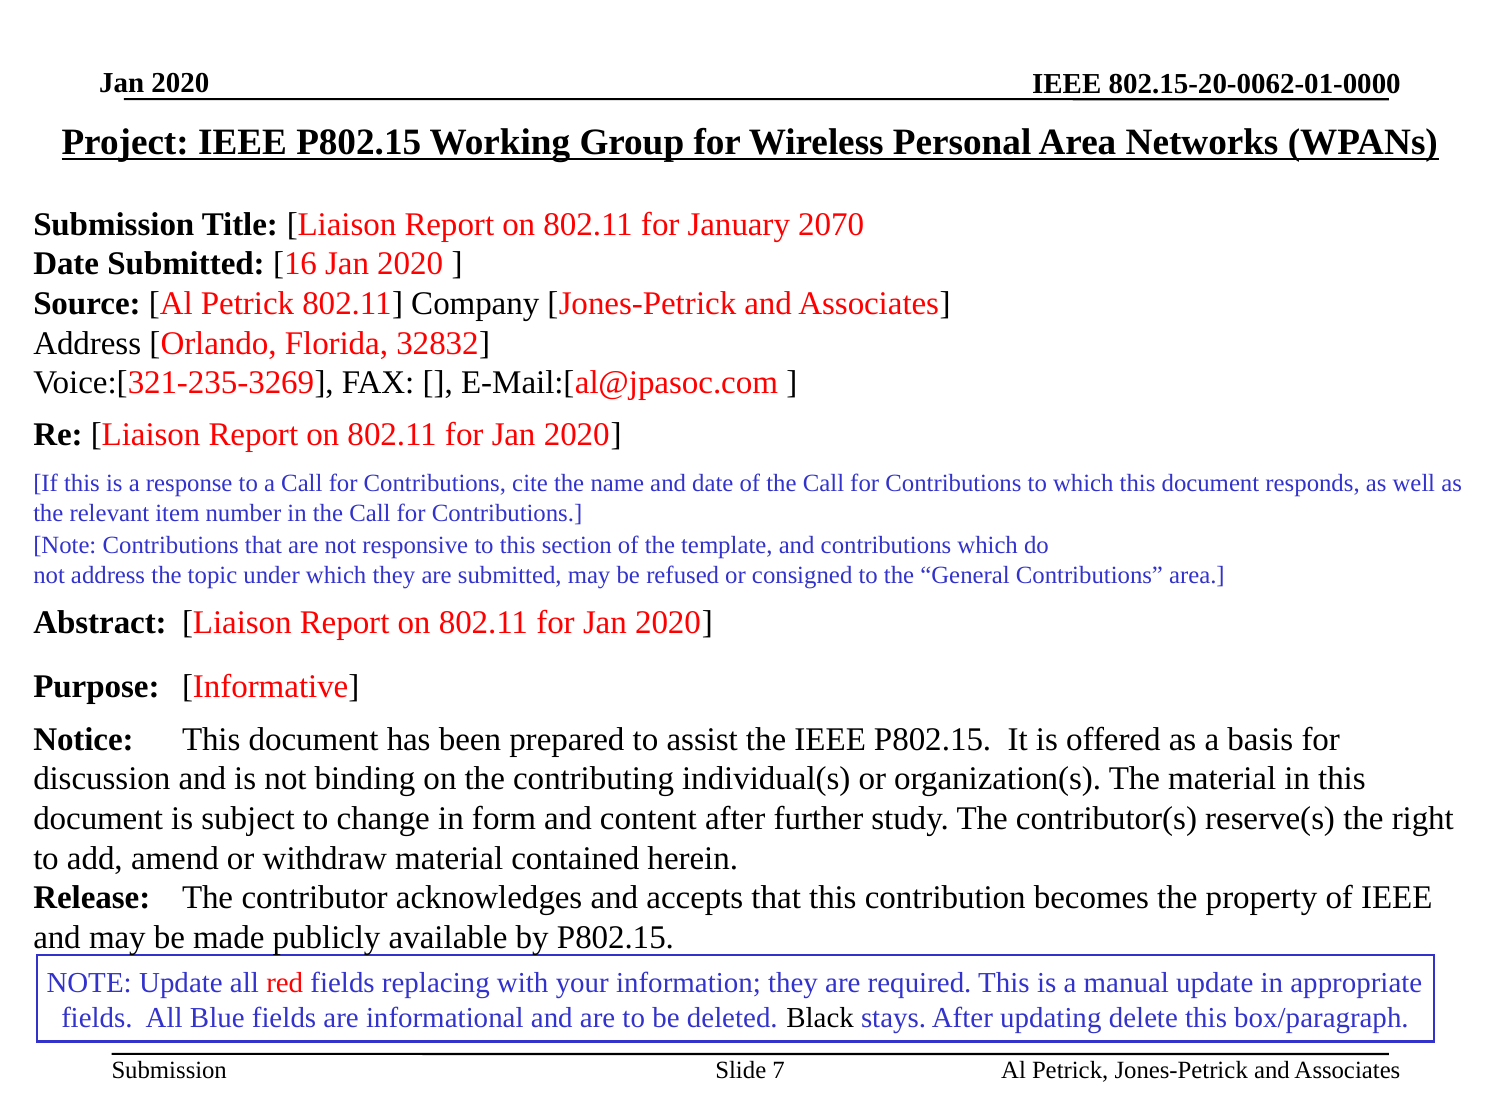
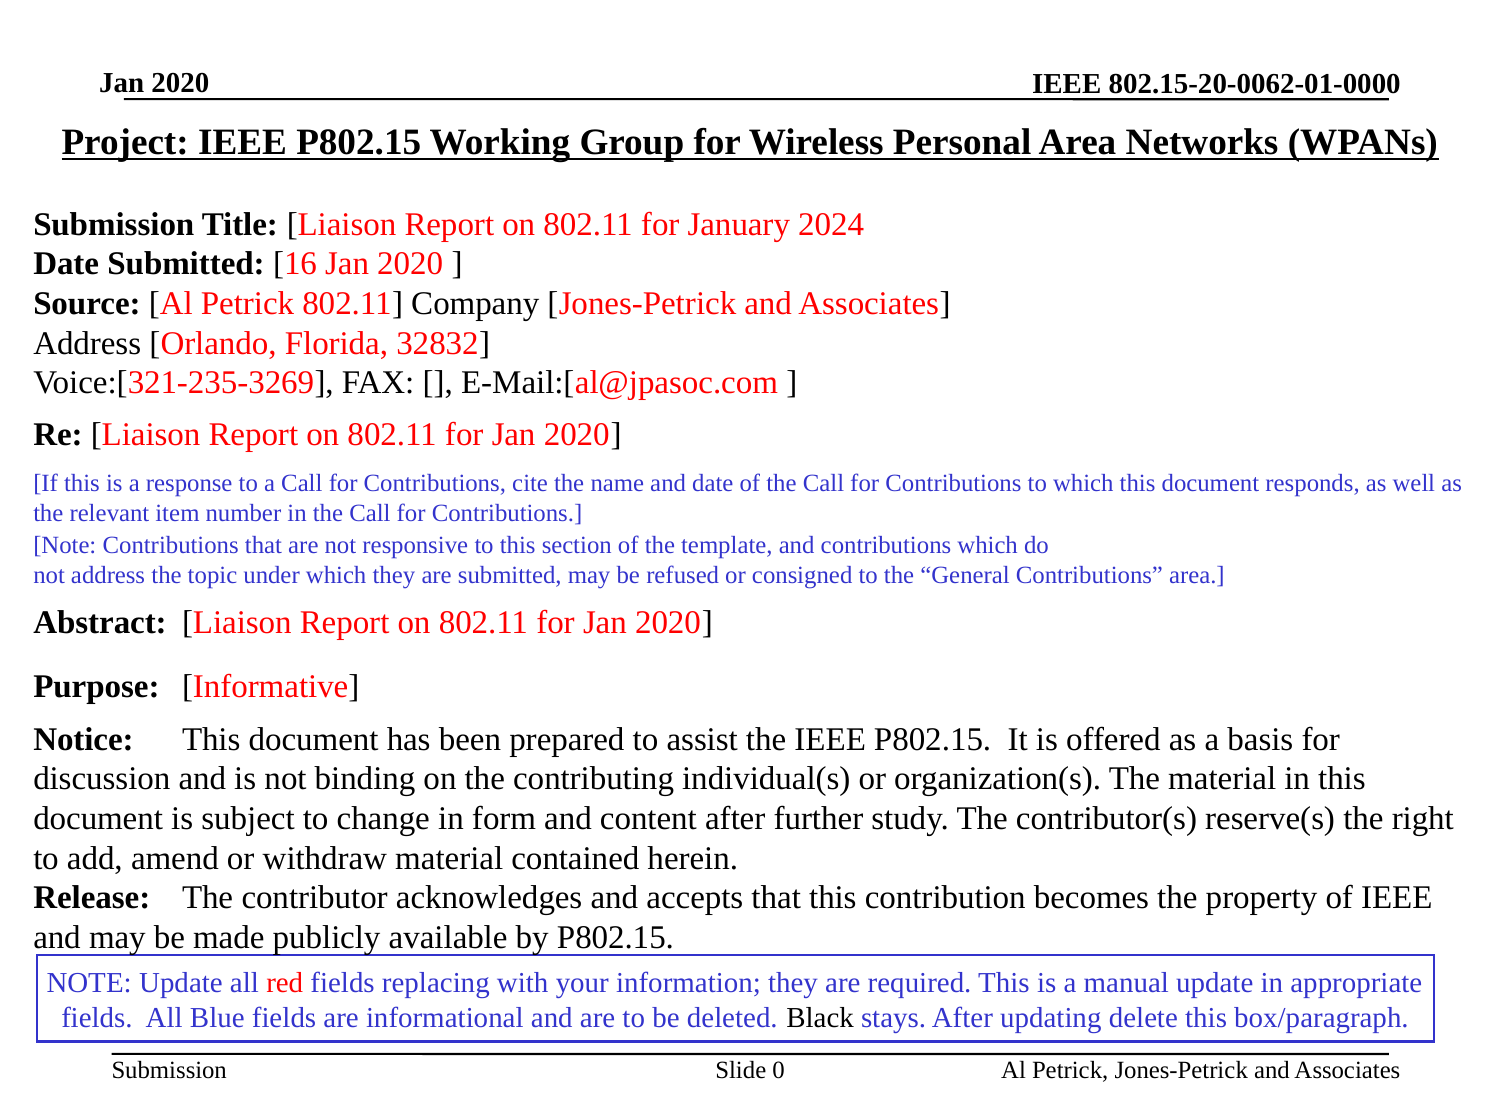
2070: 2070 -> 2024 (831, 224)
7: 7 -> 0 (779, 1070)
